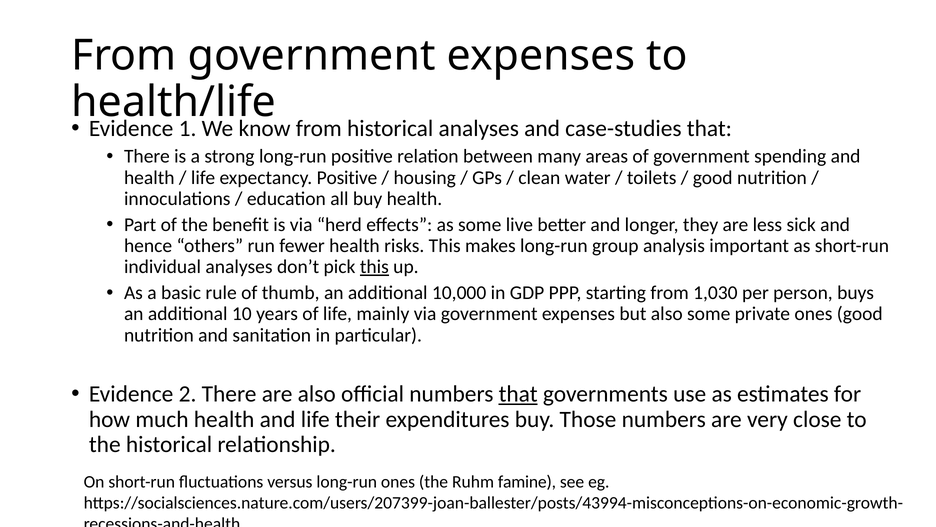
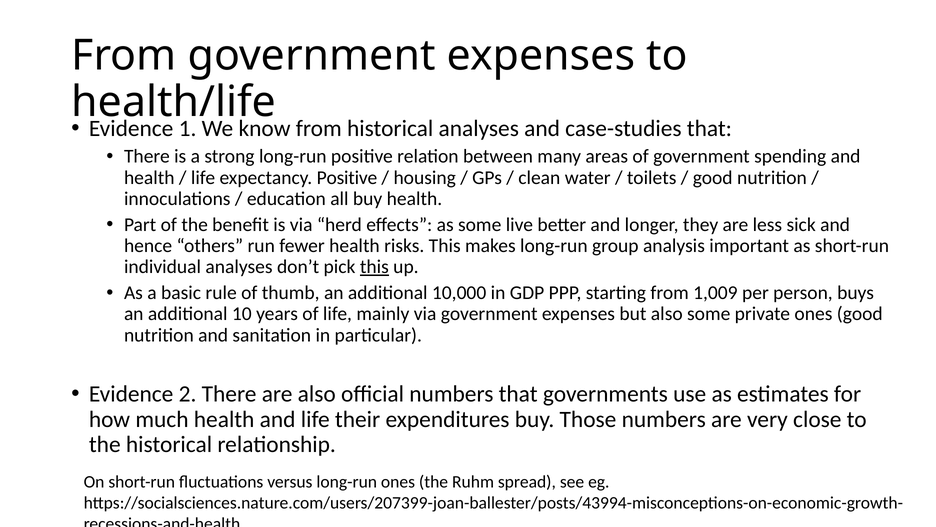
1,030: 1,030 -> 1,009 (715, 293)
that underline: present -> none (518, 394)
famine: famine -> spread (527, 481)
